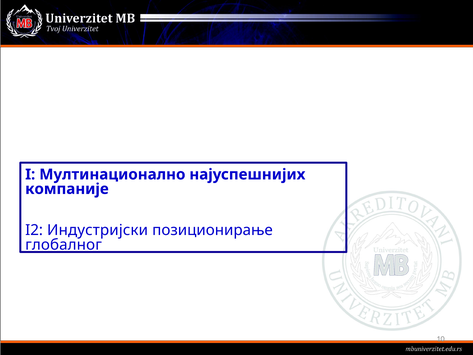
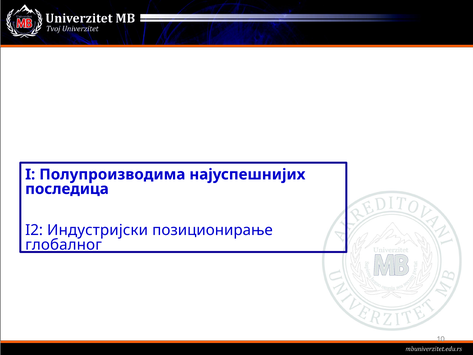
Мултинационално: Мултинационално -> Полупроизводима (112, 174)
компаније: компаније -> последица (67, 189)
